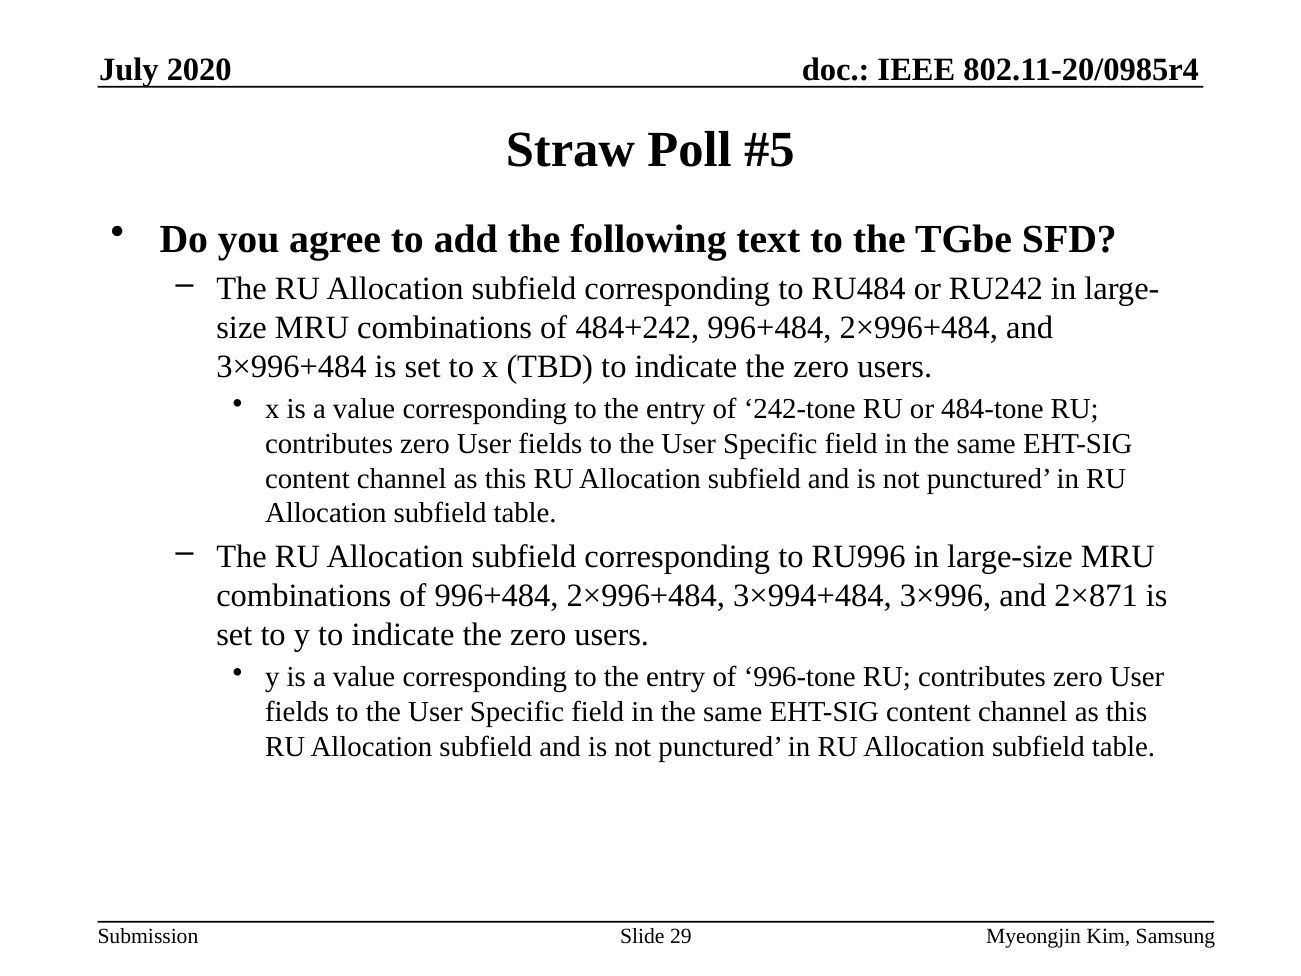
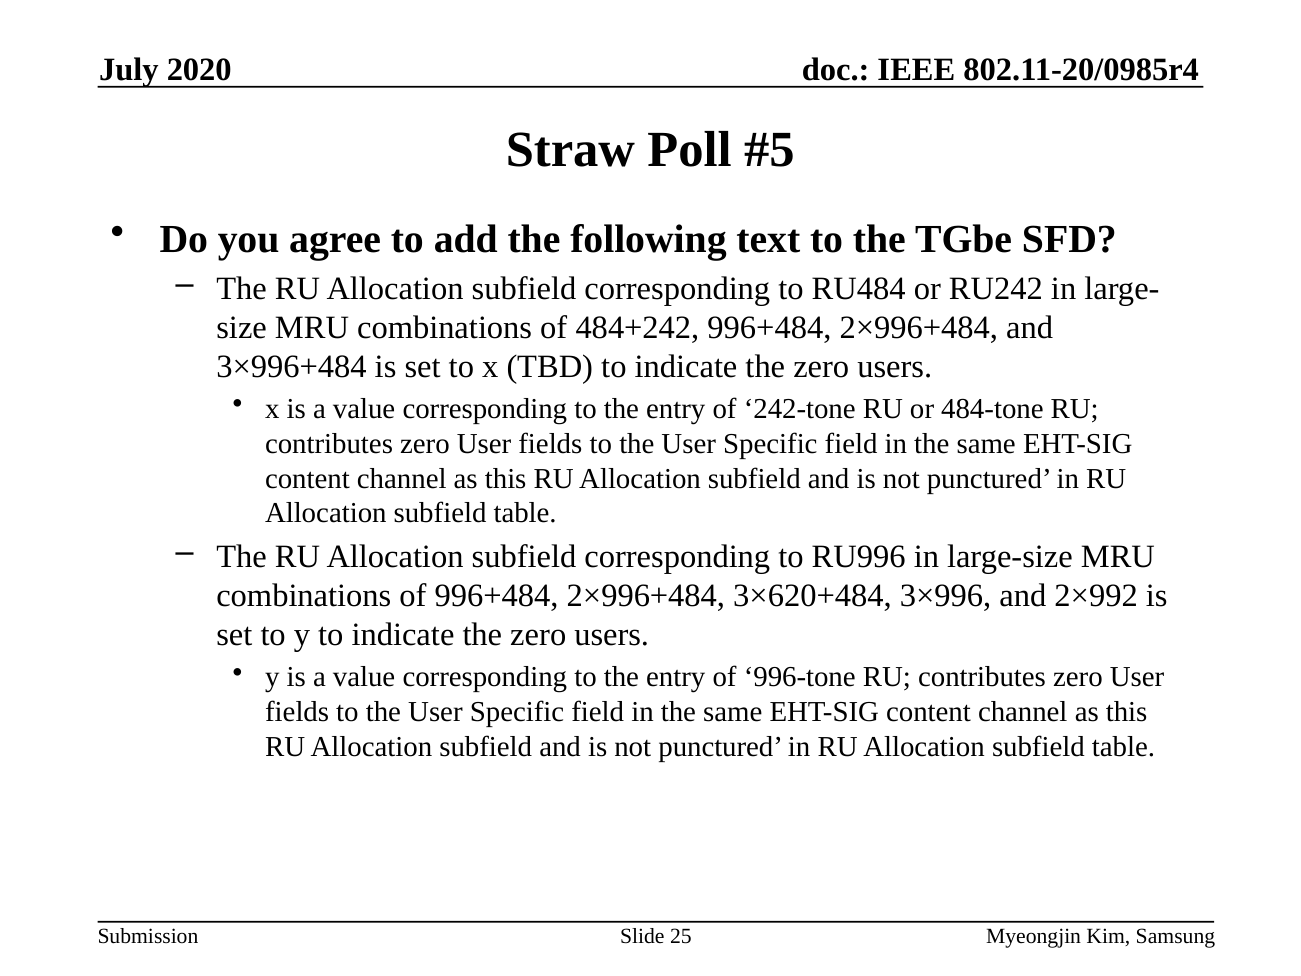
3×994+484: 3×994+484 -> 3×620+484 (813, 596)
2×871: 2×871 -> 2×992 (1096, 596)
29: 29 -> 25 (681, 936)
